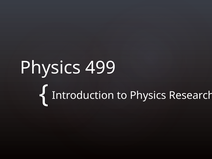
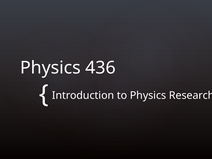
499: 499 -> 436 (100, 68)
